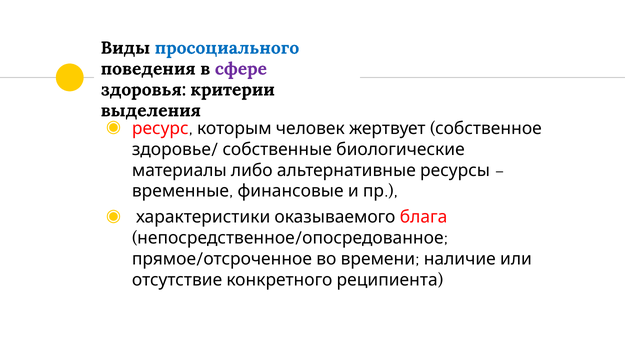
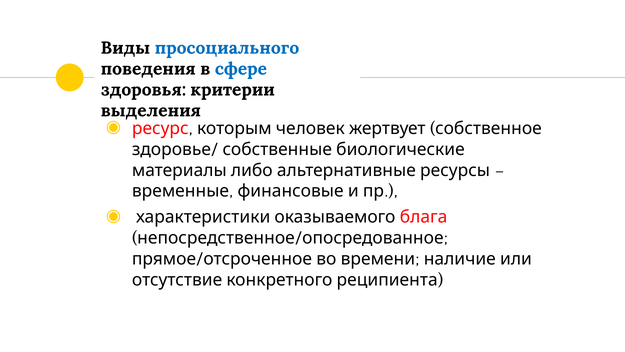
сфере colour: purple -> blue (241, 69)
